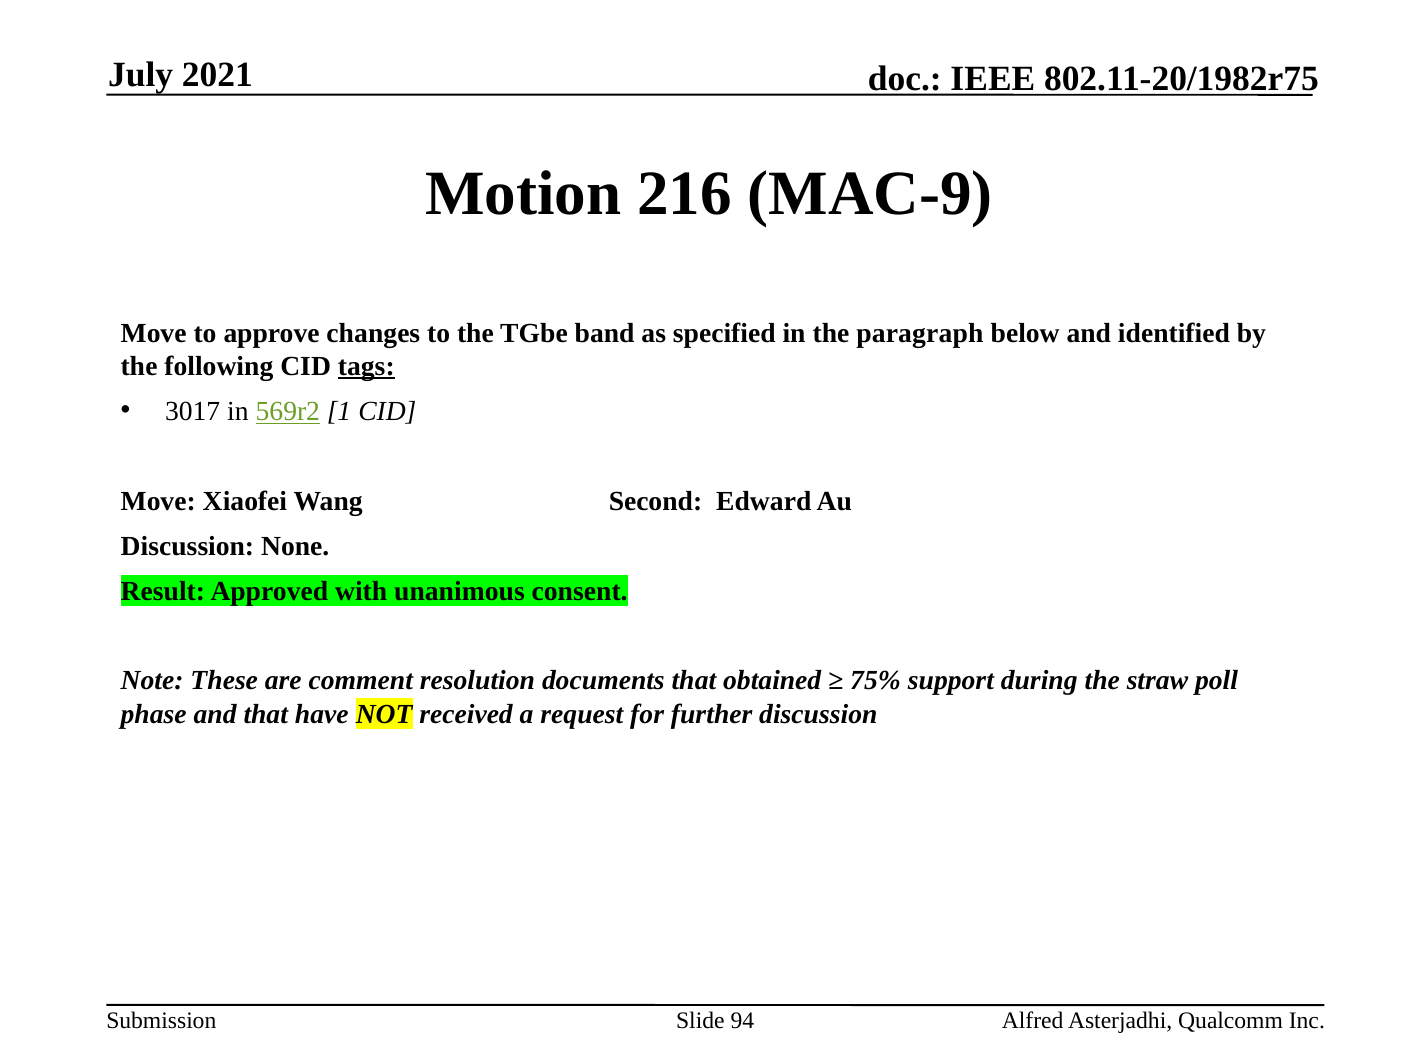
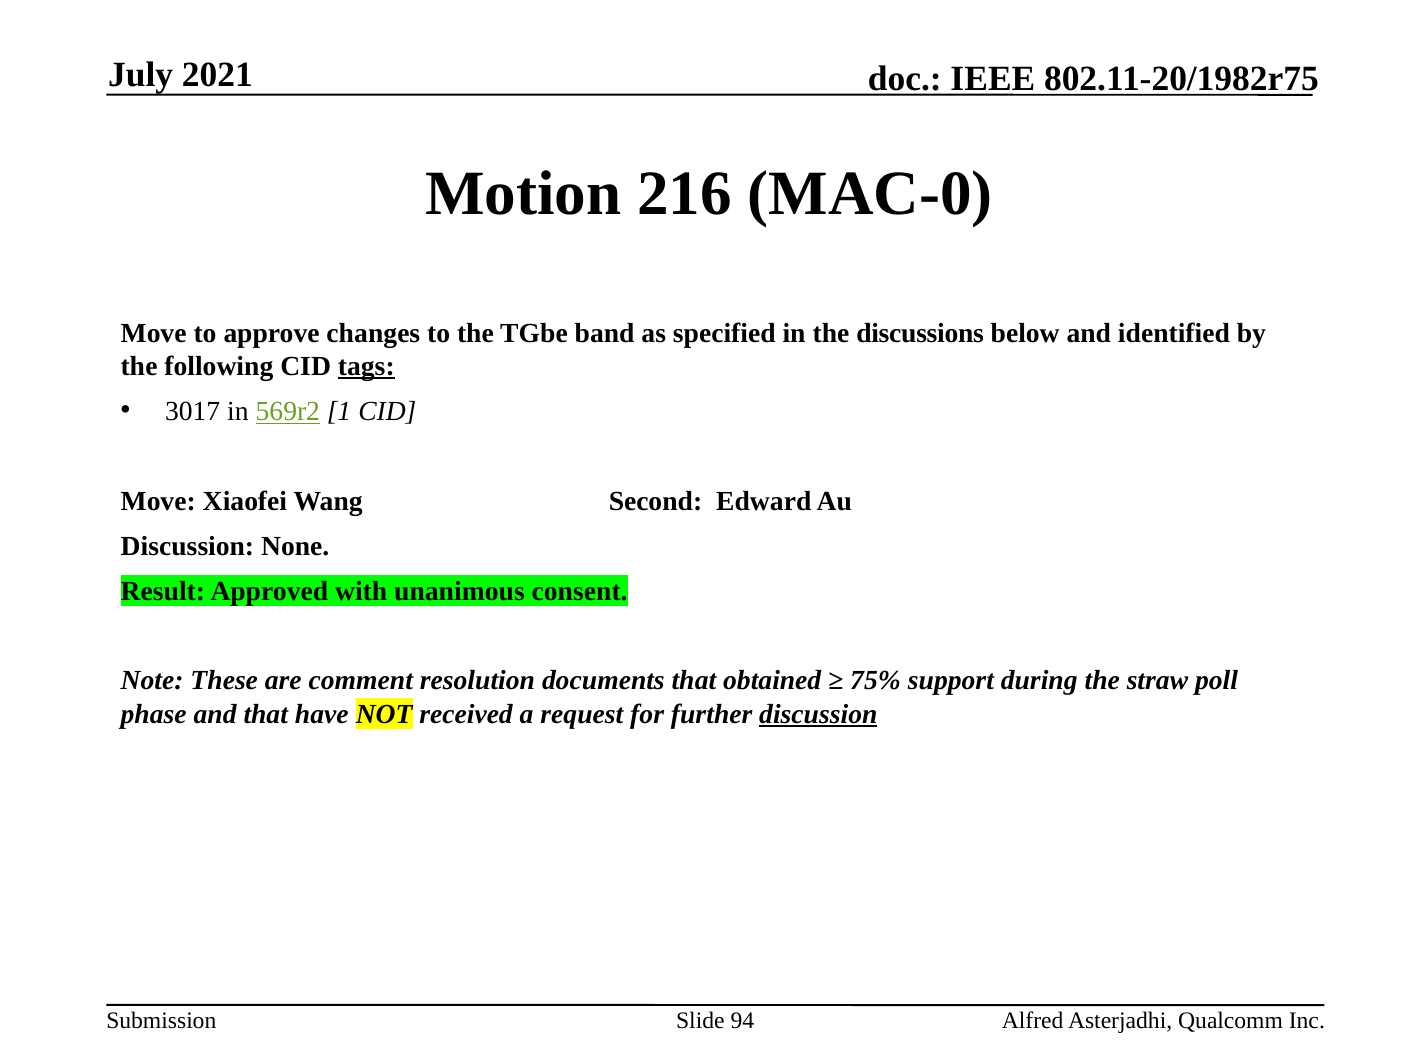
MAC-9: MAC-9 -> MAC-0 (870, 193)
paragraph: paragraph -> discussions (920, 333)
discussion underline: none -> present (818, 714)
